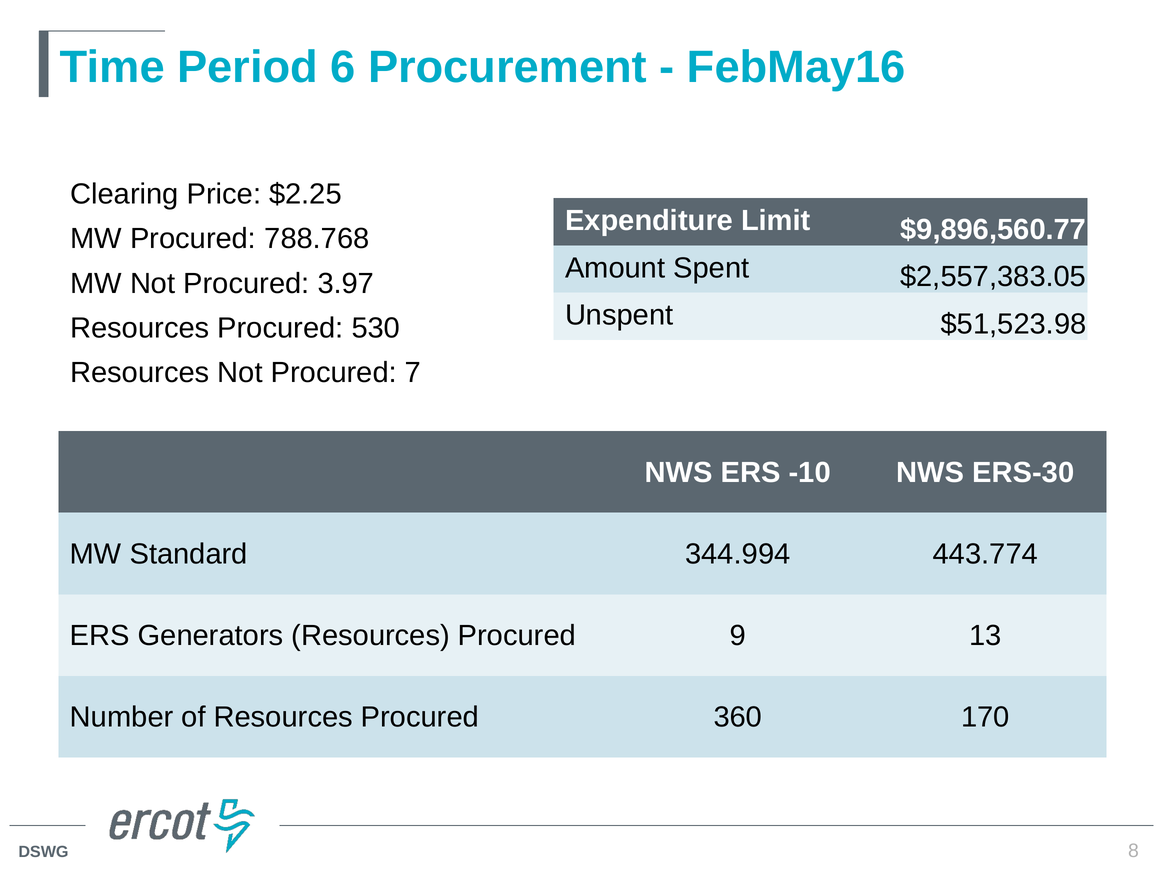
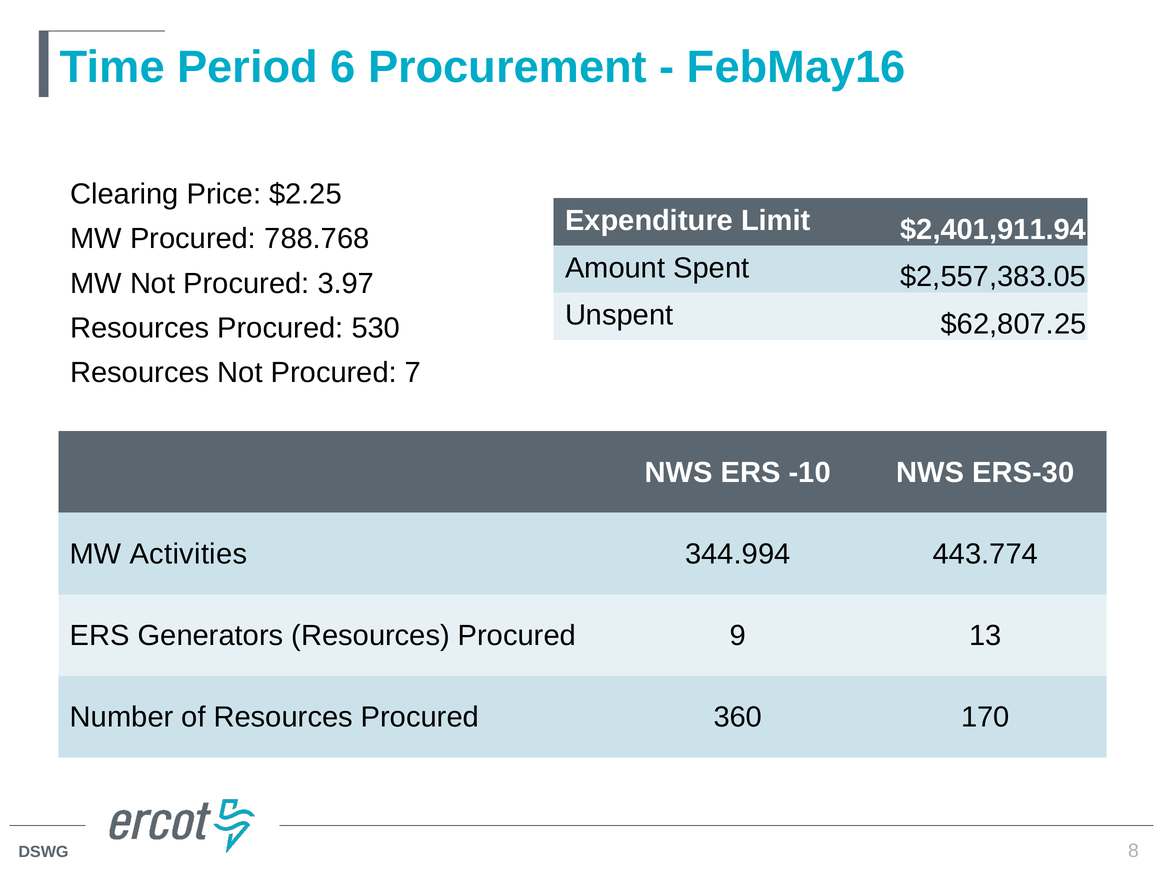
$9,896,560.77: $9,896,560.77 -> $2,401,911.94 (993, 229)
$51,523.98: $51,523.98 -> $62,807.25 (1014, 324)
Standard: Standard -> Activities (188, 554)
